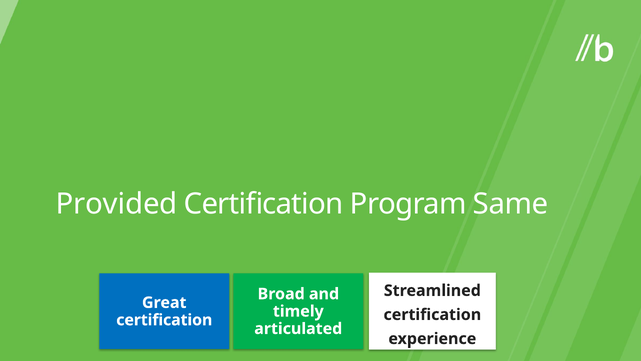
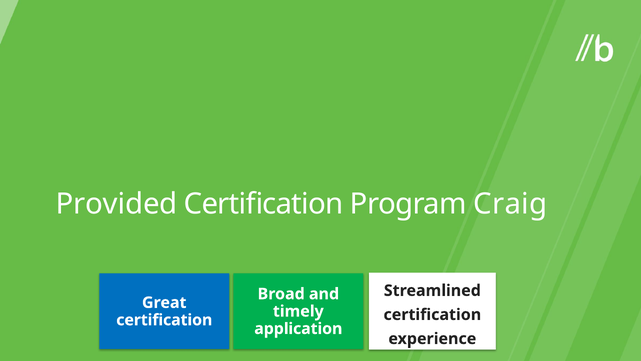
Same: Same -> Craig (510, 204)
articulated: articulated -> application (298, 328)
